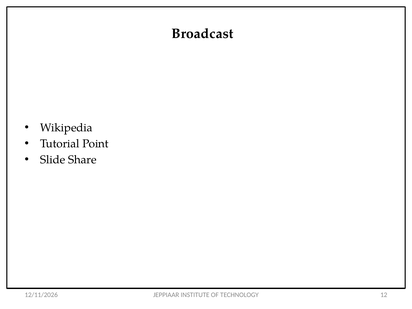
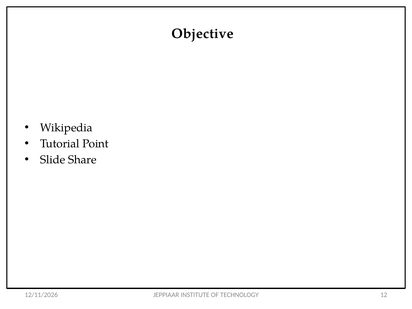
Broadcast: Broadcast -> Objective (202, 34)
